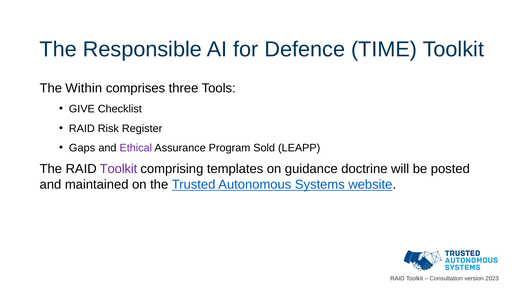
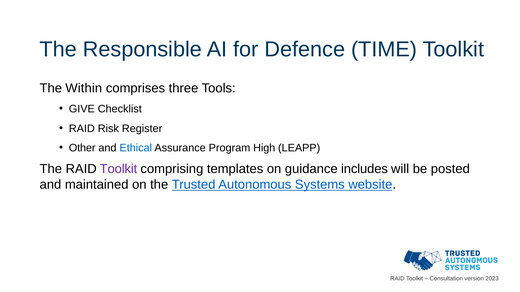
Gaps: Gaps -> Other (82, 148)
Ethical colour: purple -> blue (136, 148)
Sold: Sold -> High (264, 148)
doctrine: doctrine -> includes (364, 169)
